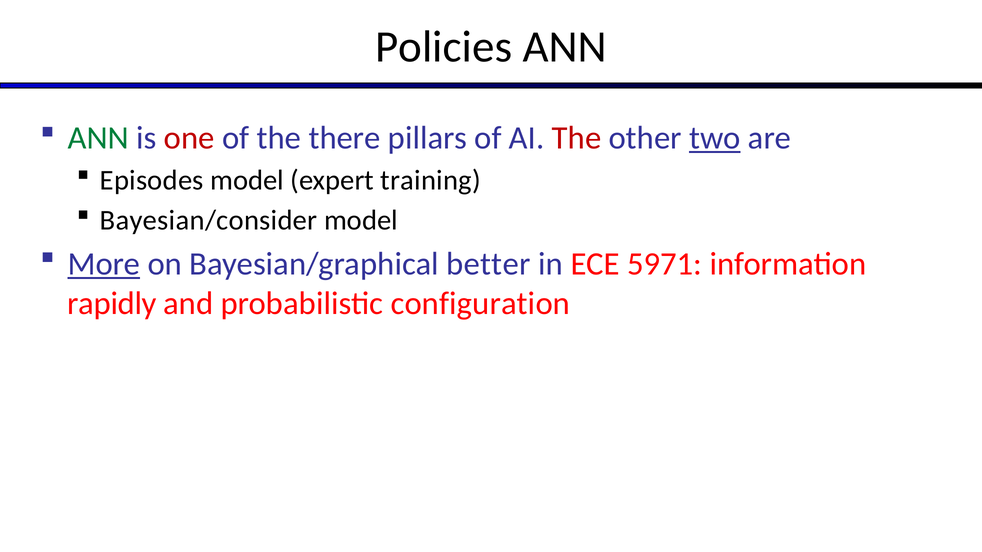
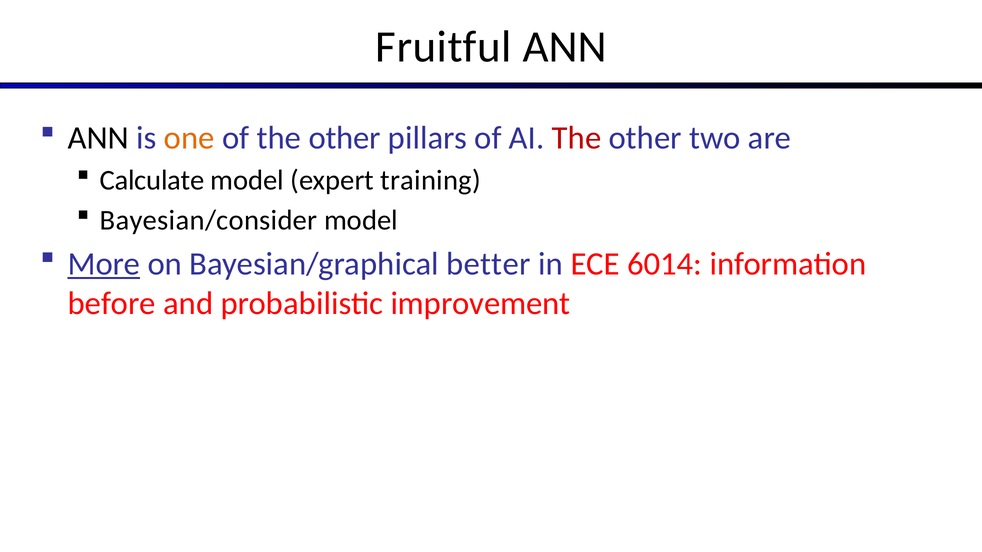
Policies: Policies -> Fruitful (443, 47)
ANN colour: green -> black (98, 138)
one colour: red -> orange (189, 138)
of the there: there -> other (345, 138)
two underline: present -> none (715, 138)
Episodes: Episodes -> Calculate (152, 180)
5971: 5971 -> 6014 (665, 264)
rapidly: rapidly -> before (112, 303)
configuration: configuration -> improvement (480, 303)
